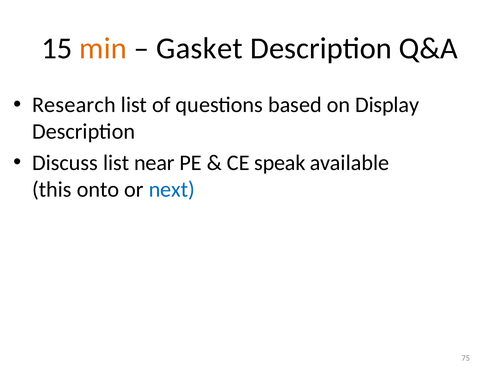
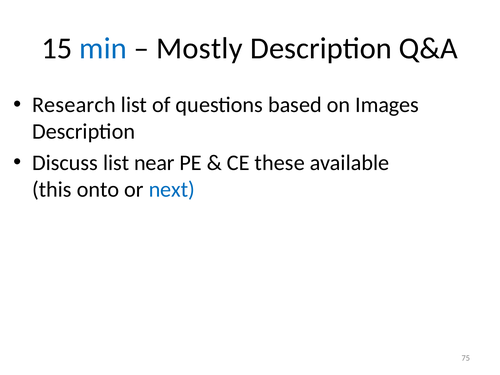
min colour: orange -> blue (103, 48)
Gasket: Gasket -> Mostly (199, 48)
Display: Display -> Images (387, 105)
speak: speak -> these (280, 163)
